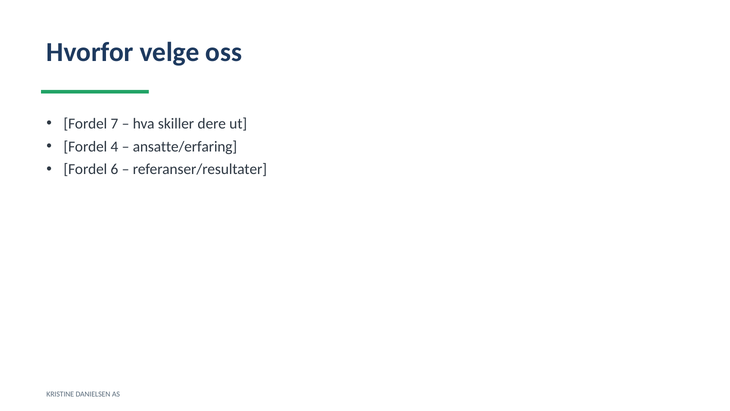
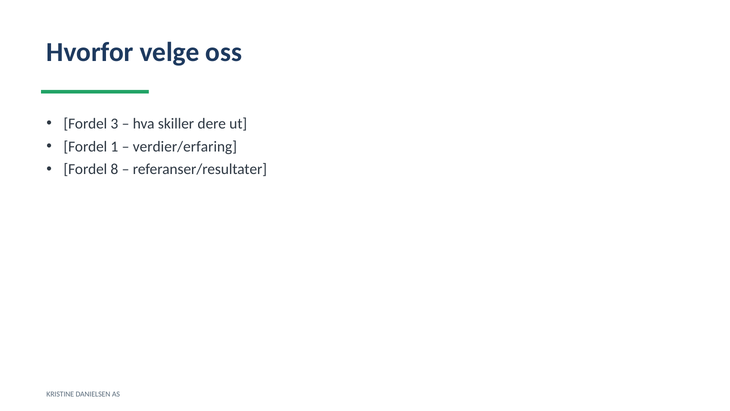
7: 7 -> 3 (114, 124)
4: 4 -> 1 (114, 146)
ansatte/erfaring: ansatte/erfaring -> verdier/erfaring (185, 146)
6: 6 -> 8 (114, 169)
